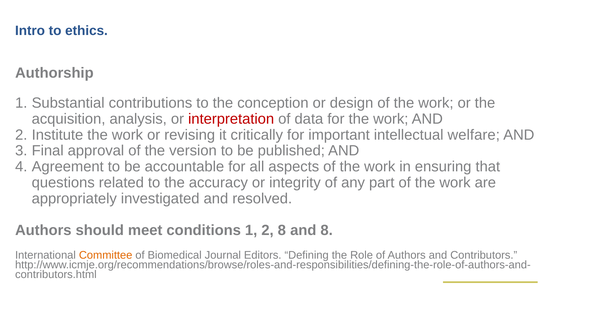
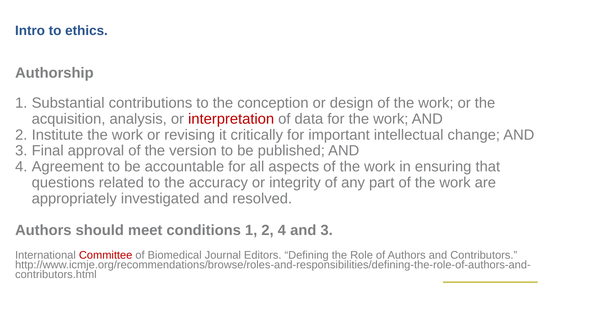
welfare: welfare -> change (474, 135)
2 8: 8 -> 4 (282, 230)
8: 8 -> 3 (327, 230)
Committee colour: orange -> red (106, 255)
